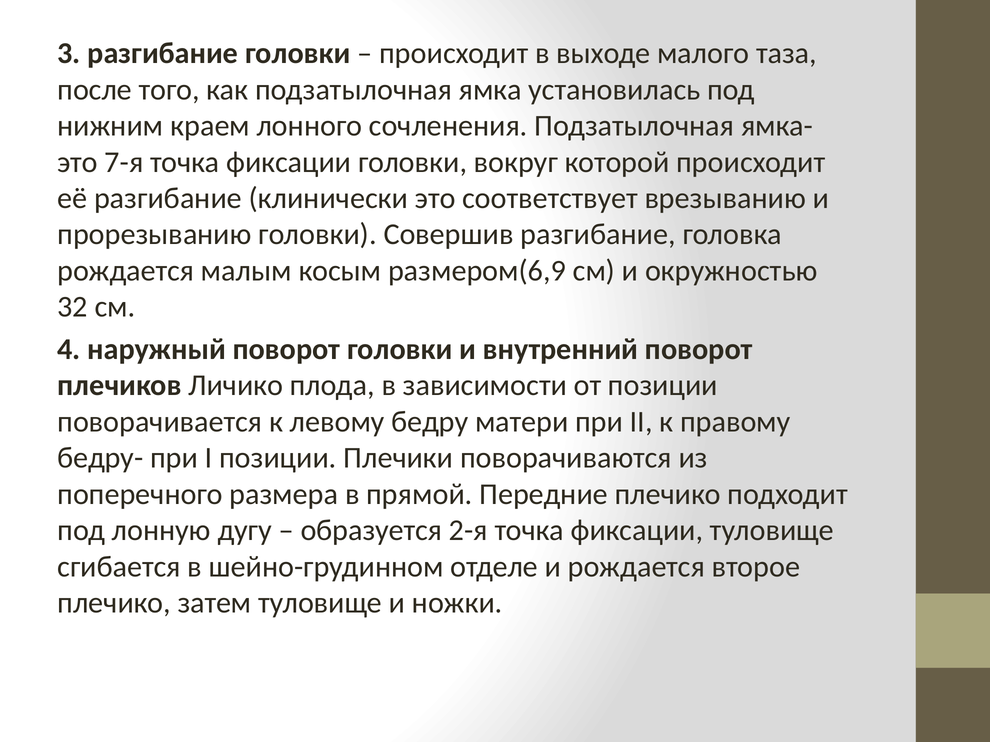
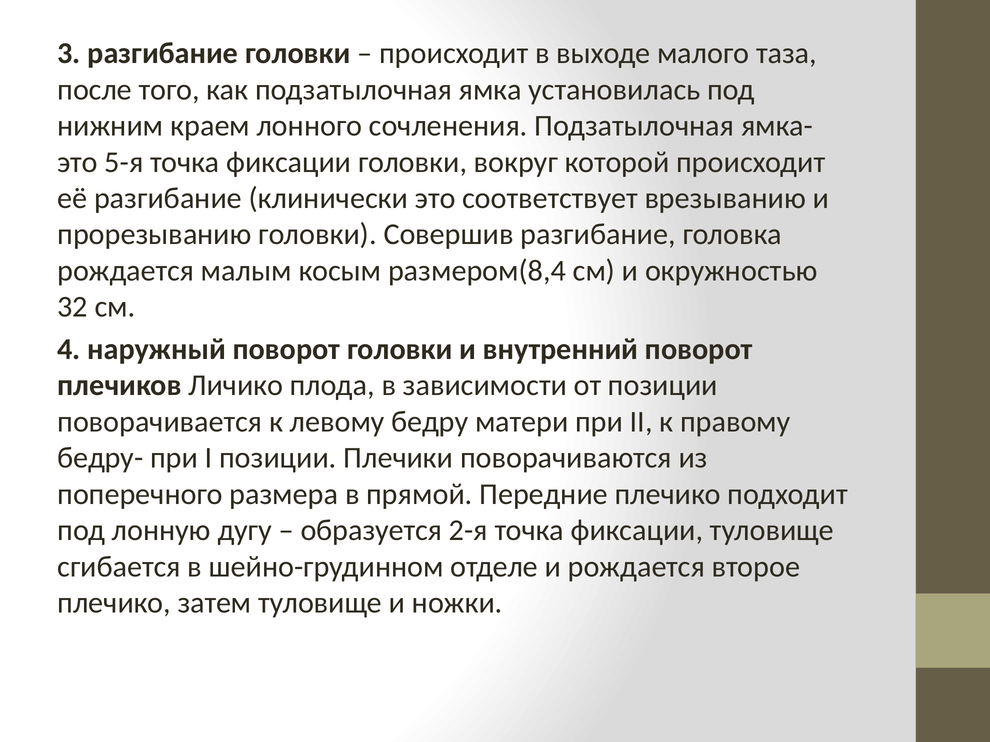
7-я: 7-я -> 5-я (124, 162)
размером(6,9: размером(6,9 -> размером(8,4 (477, 271)
